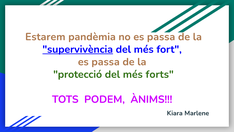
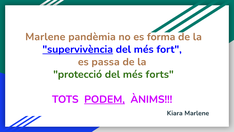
Estarem: Estarem -> Marlene (45, 37)
no es passa: passa -> forma (161, 37)
PODEM underline: none -> present (105, 99)
